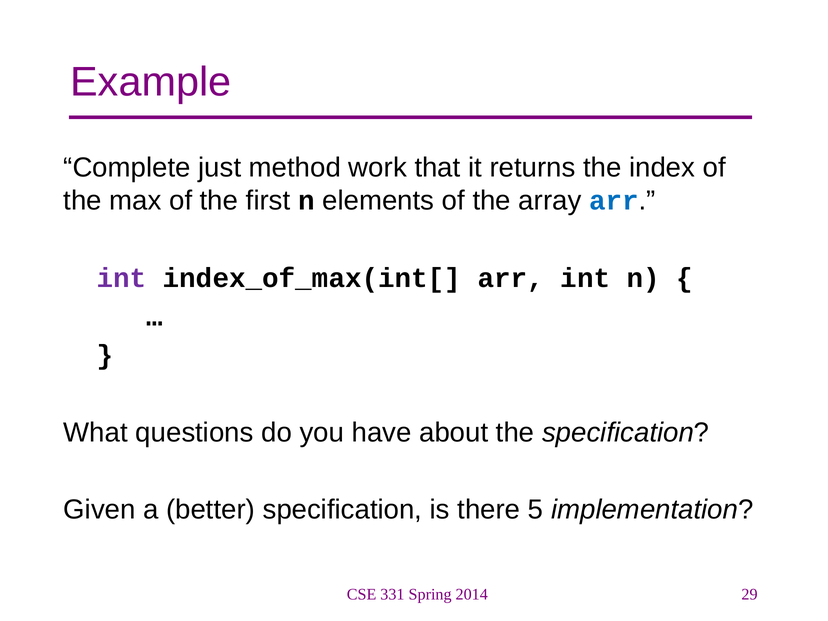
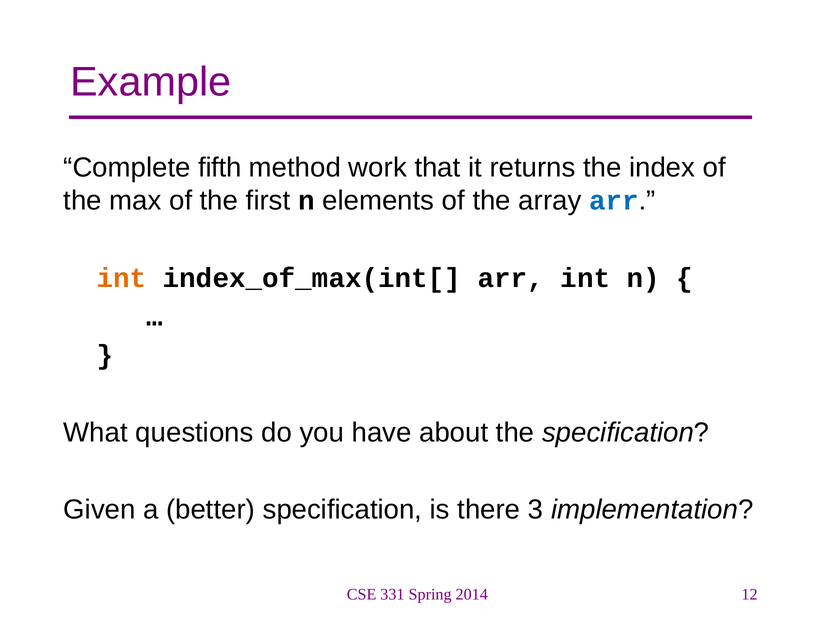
just: just -> fifth (220, 168)
int colour: purple -> orange (121, 278)
5: 5 -> 3 (536, 510)
29: 29 -> 12 (750, 595)
